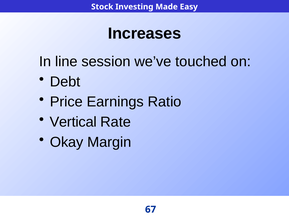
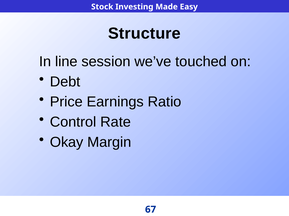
Increases: Increases -> Structure (144, 34)
Vertical: Vertical -> Control (73, 122)
